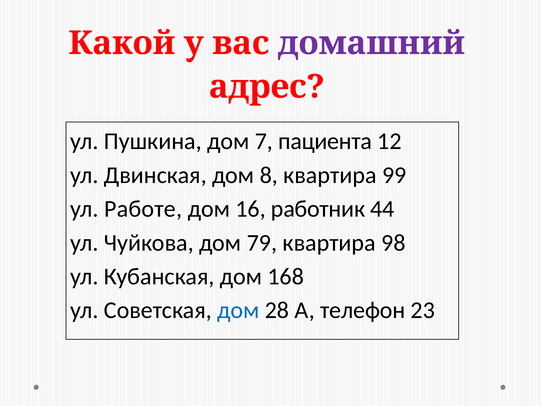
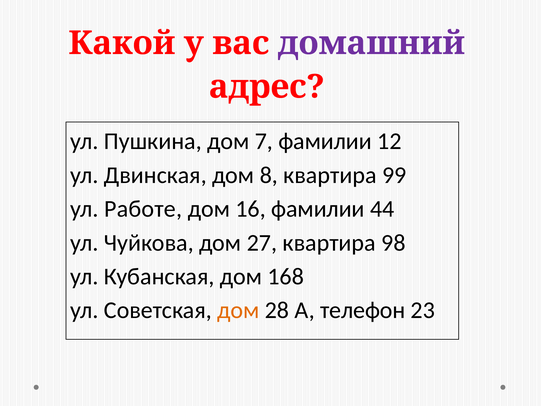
7 пациента: пациента -> фамилии (325, 141)
16 работник: работник -> фамилии (318, 209)
79: 79 -> 27 (262, 243)
дом colour: blue -> orange (238, 310)
